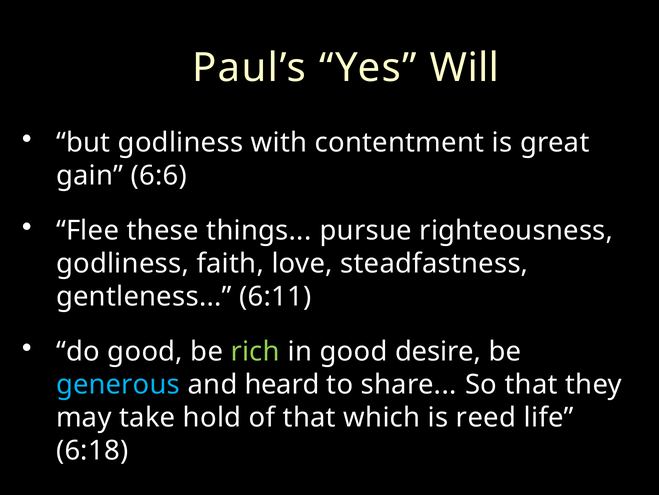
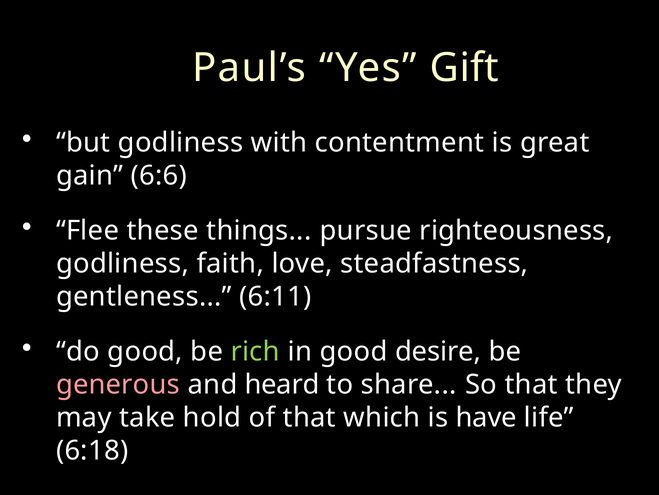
Will: Will -> Gift (464, 68)
generous colour: light blue -> pink (118, 384)
reed: reed -> have (486, 417)
